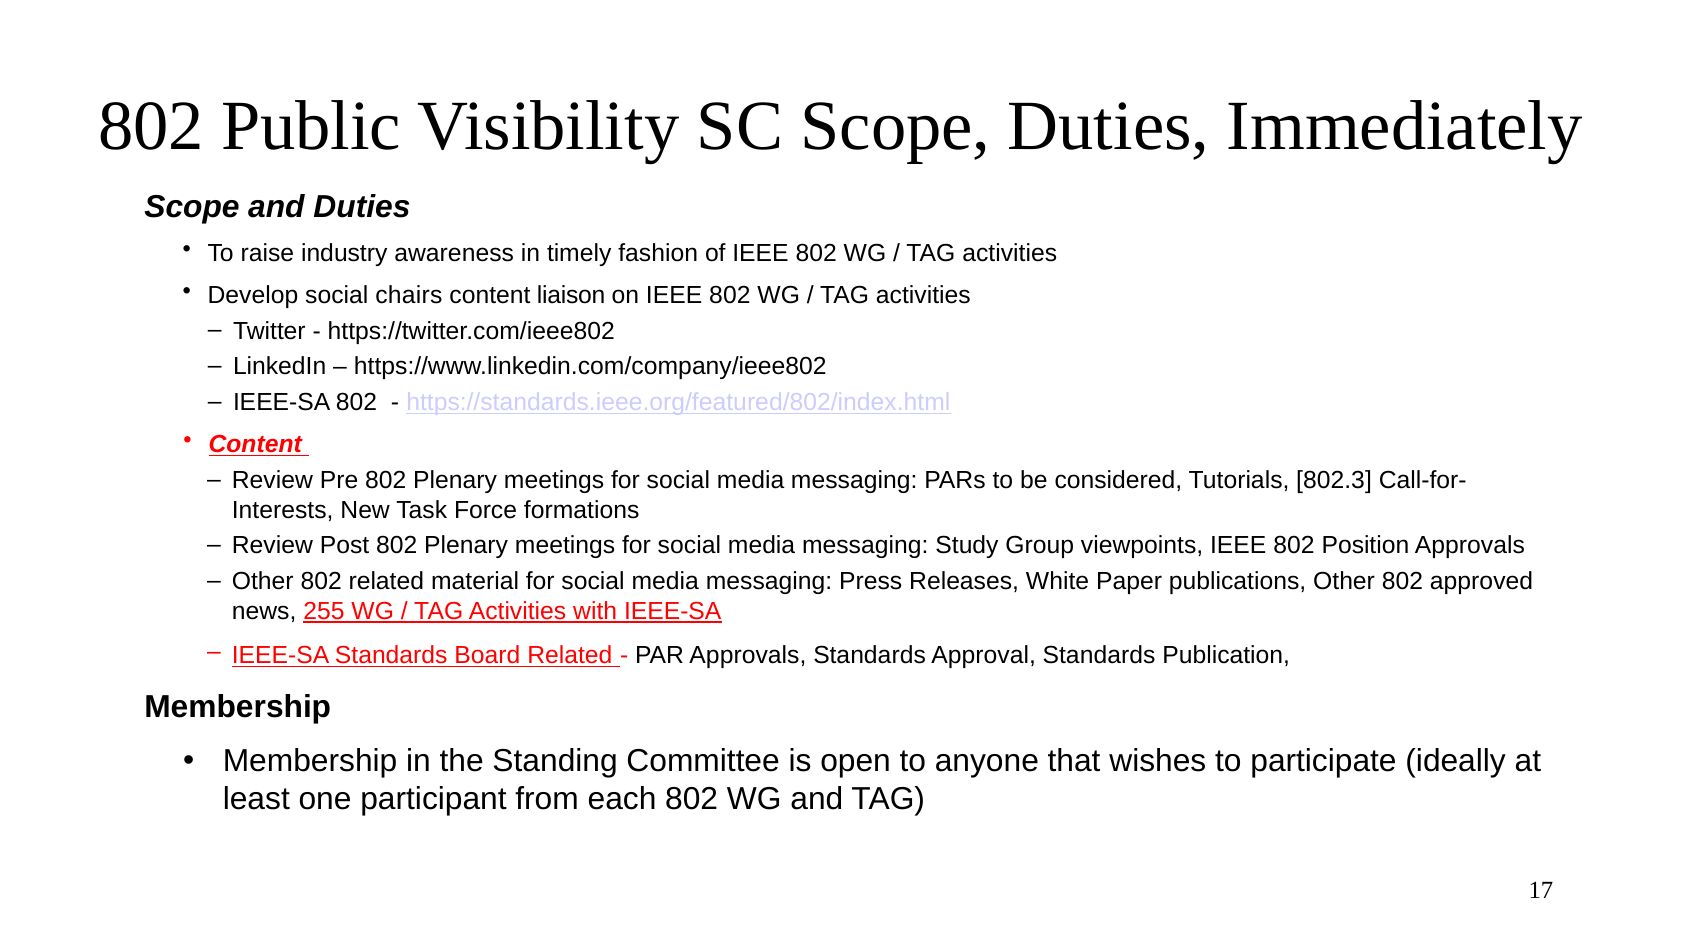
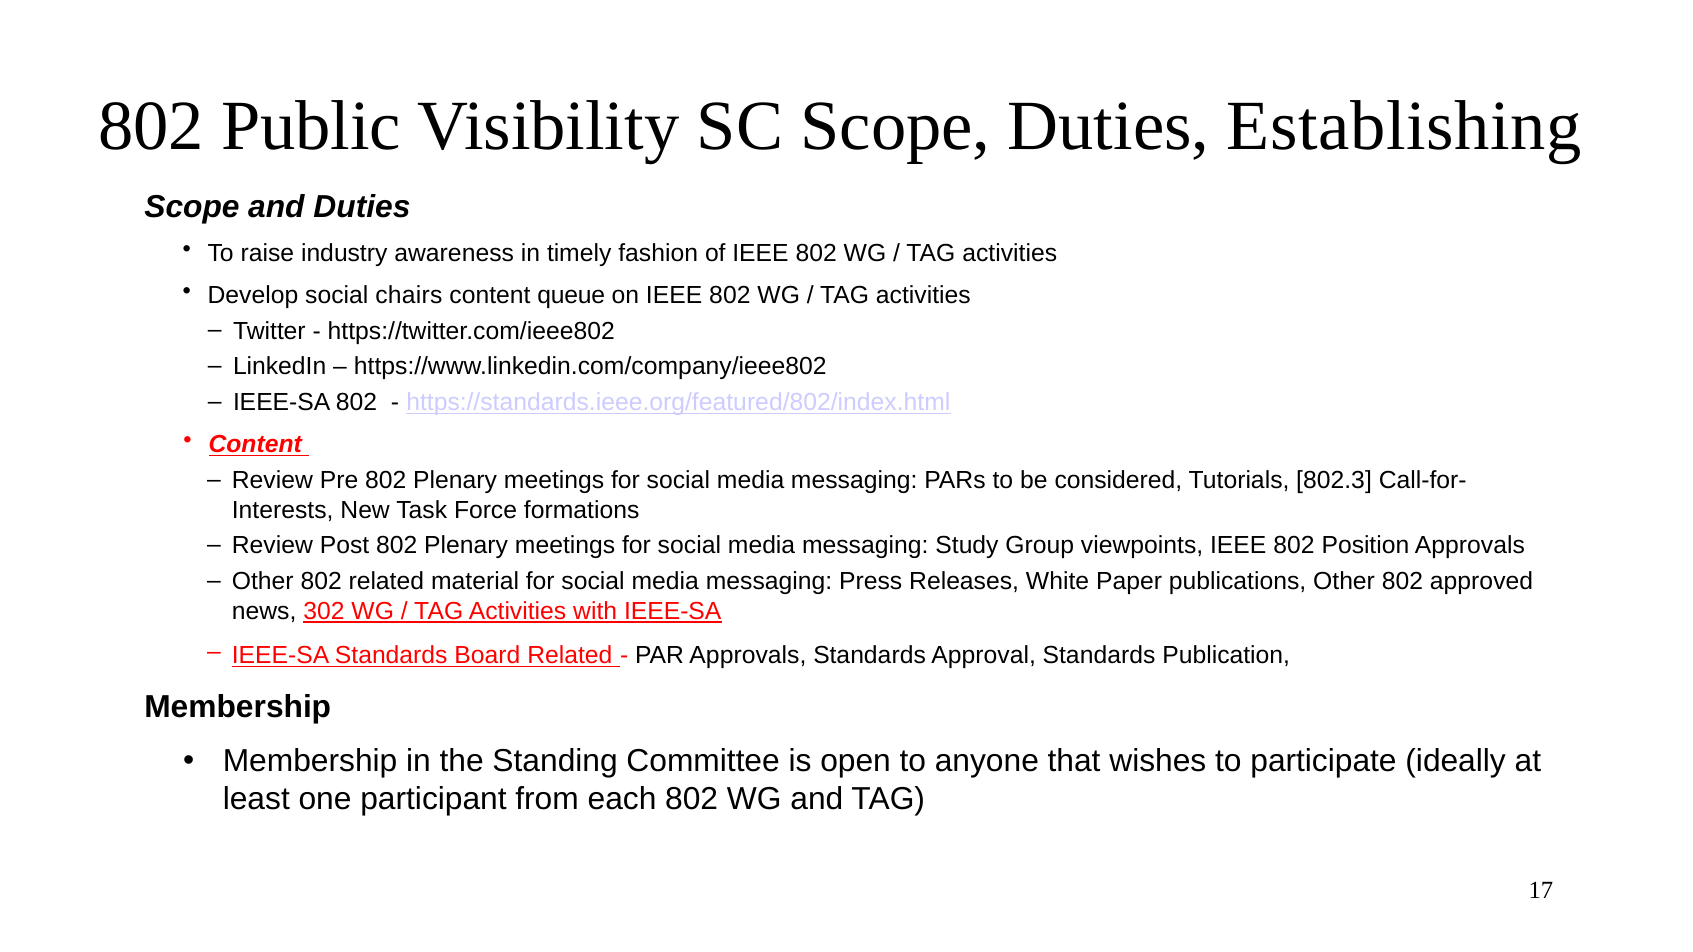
Immediately: Immediately -> Establishing (1404, 127)
liaison: liaison -> queue (571, 295)
255: 255 -> 302 (324, 611)
